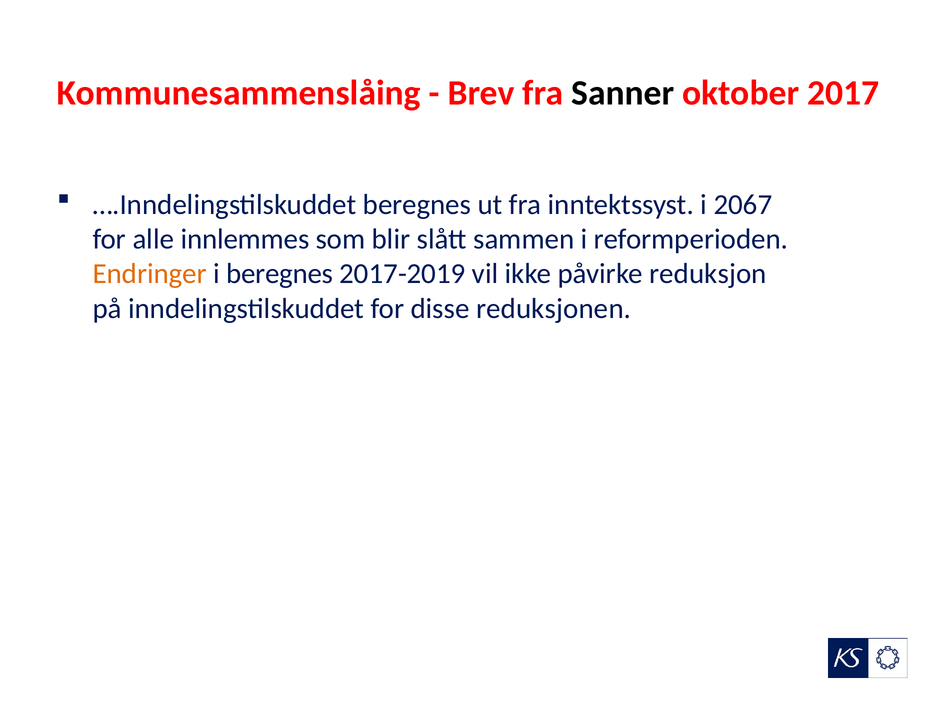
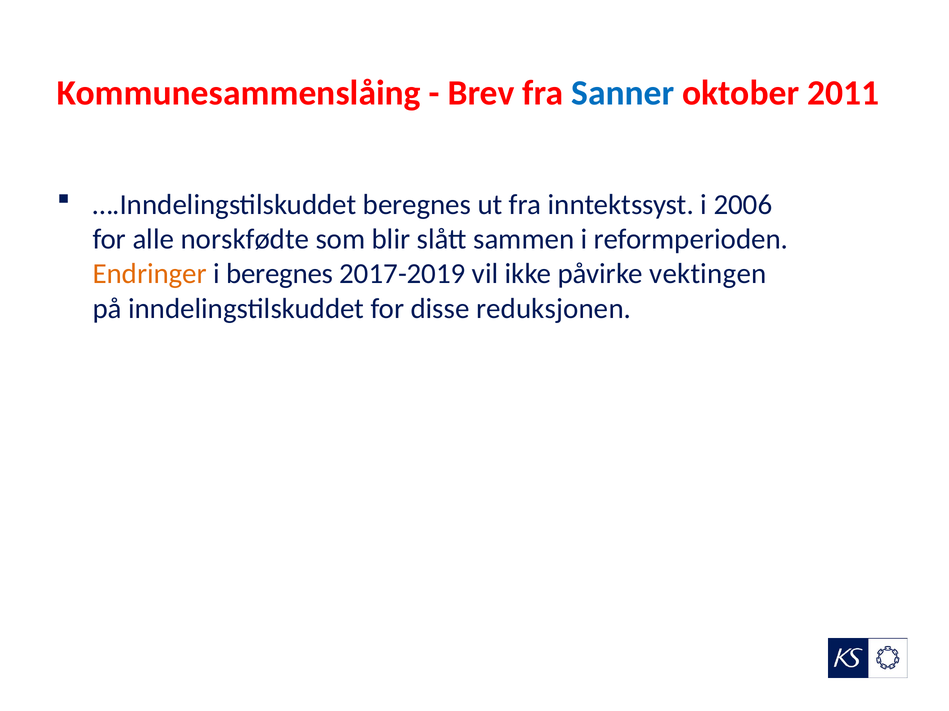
Sanner colour: black -> blue (623, 93)
2017: 2017 -> 2011 (843, 93)
2067: 2067 -> 2006 (743, 205)
innlemmes: innlemmes -> norskfødte (245, 239)
reduksjon: reduksjon -> vektingen (708, 274)
